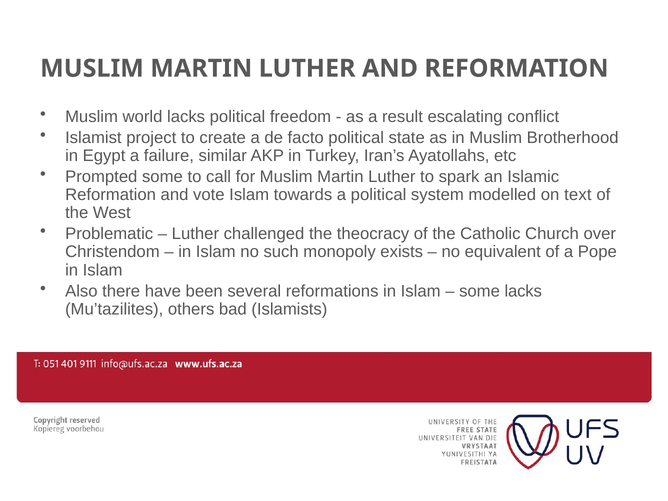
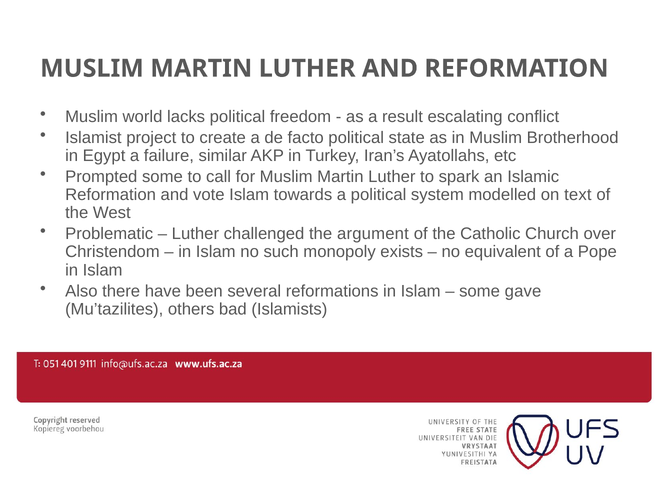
theocracy: theocracy -> argument (373, 234)
some lacks: lacks -> gave (523, 291)
